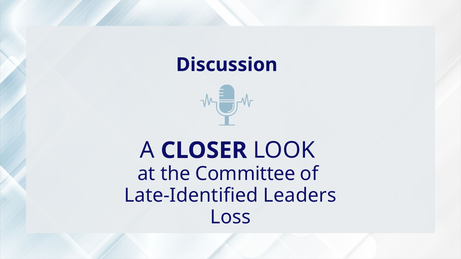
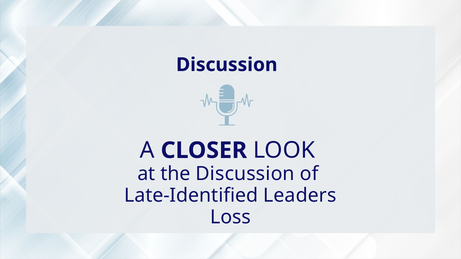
the Committee: Committee -> Discussion (245, 174)
